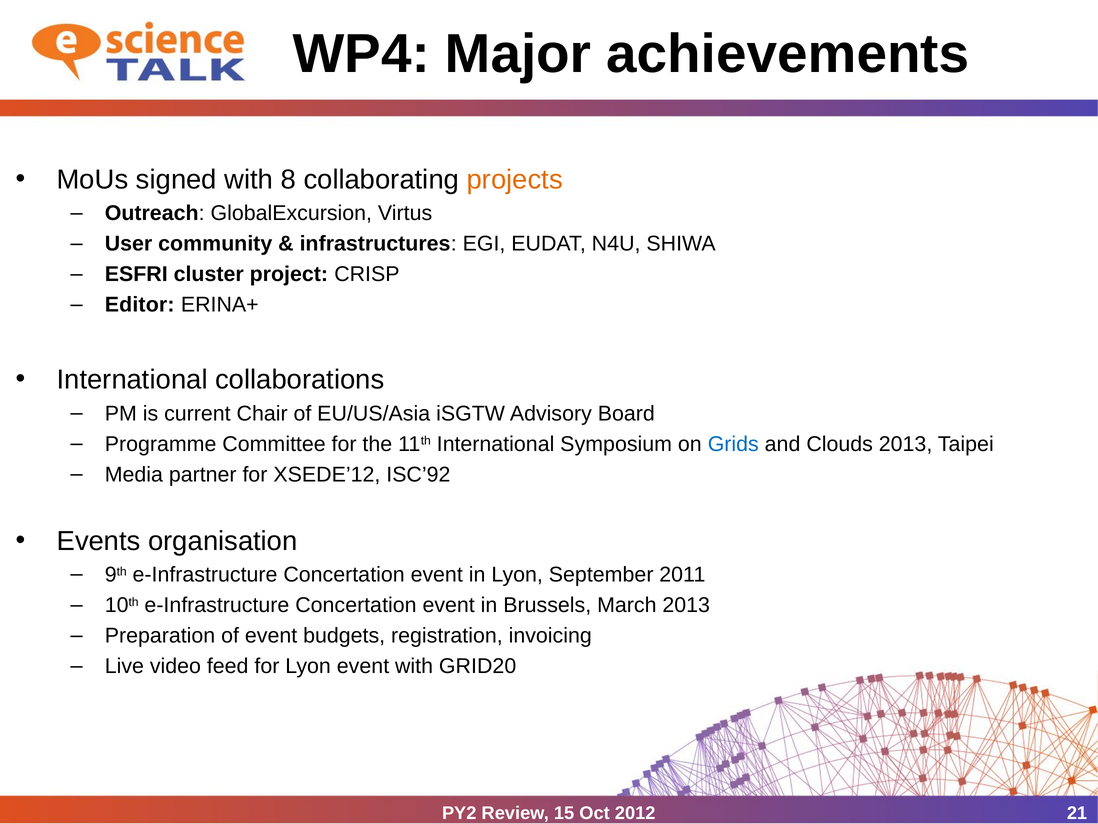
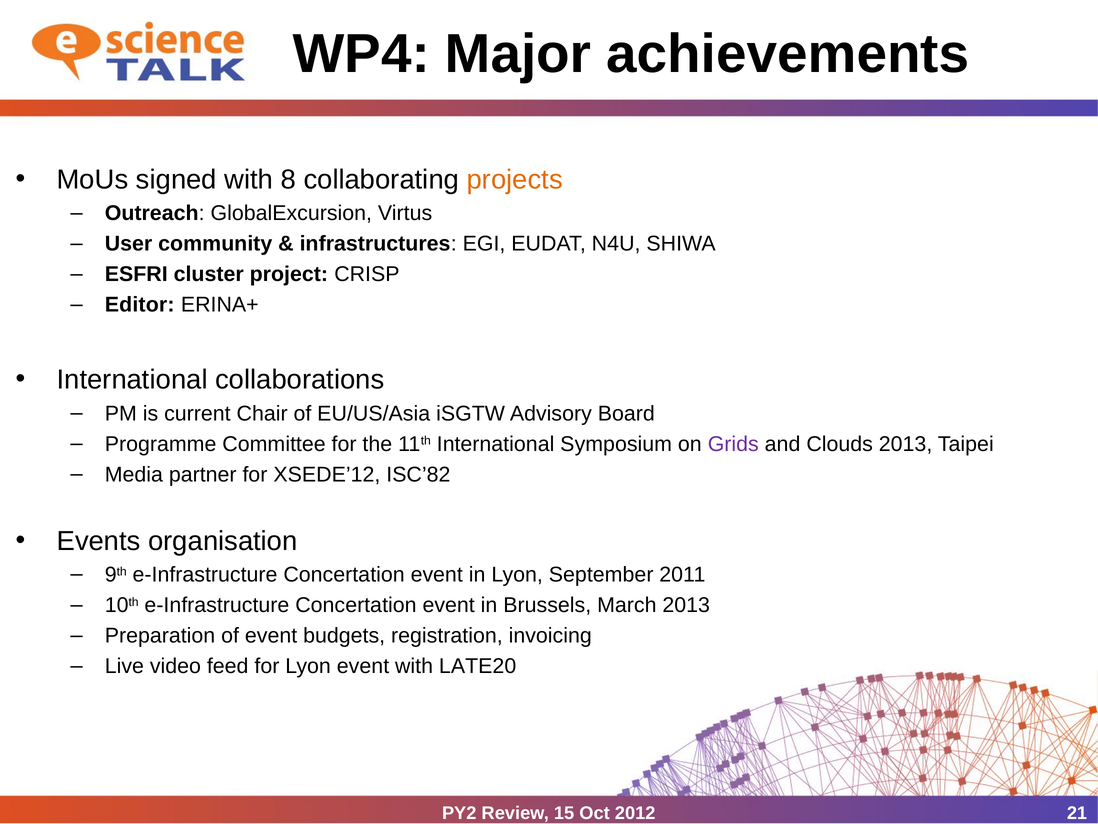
Grids colour: blue -> purple (733, 444)
ISC’92: ISC’92 -> ISC’82 (418, 474)
GRID20: GRID20 -> LATE20 (478, 666)
